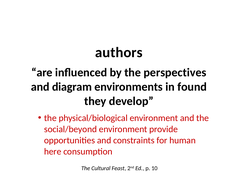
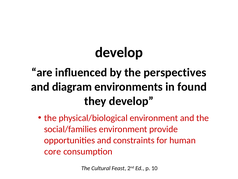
authors: authors -> develop (119, 52)
social/beyond: social/beyond -> social/families (71, 129)
here: here -> core (53, 151)
